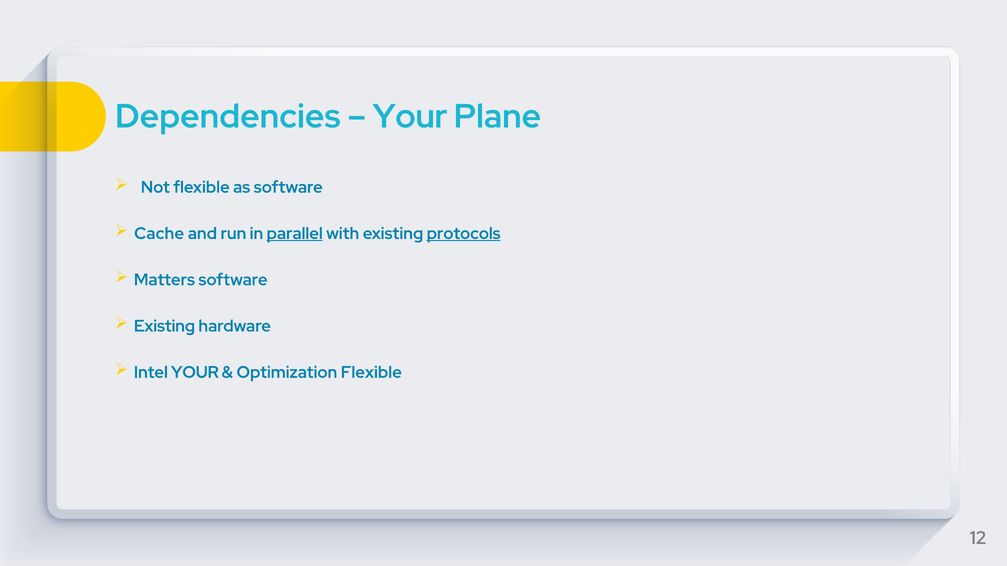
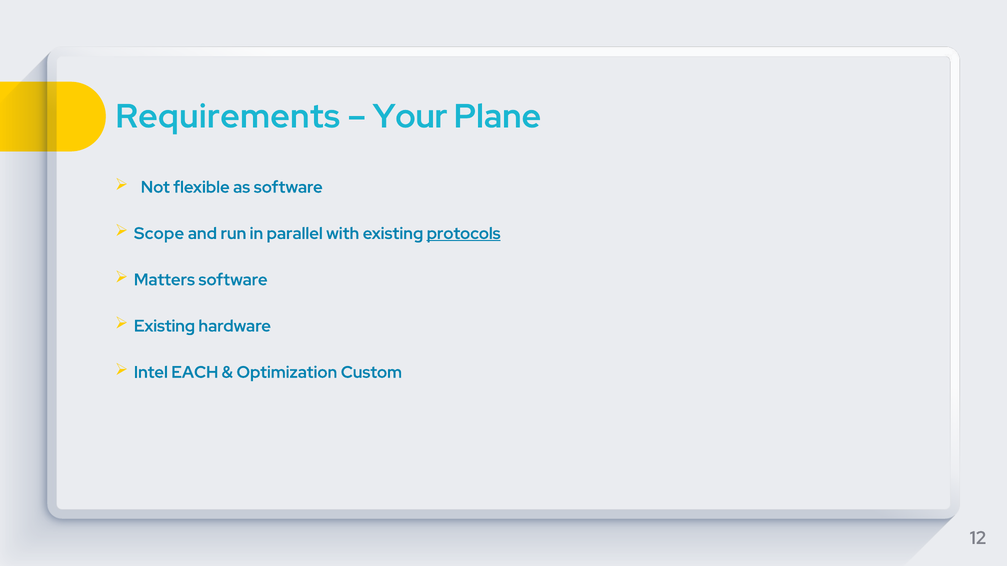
Dependencies: Dependencies -> Requirements (228, 116)
Cache: Cache -> Scope (159, 234)
parallel underline: present -> none (295, 234)
Intel YOUR: YOUR -> EACH (195, 373)
Optimization Flexible: Flexible -> Custom (371, 373)
